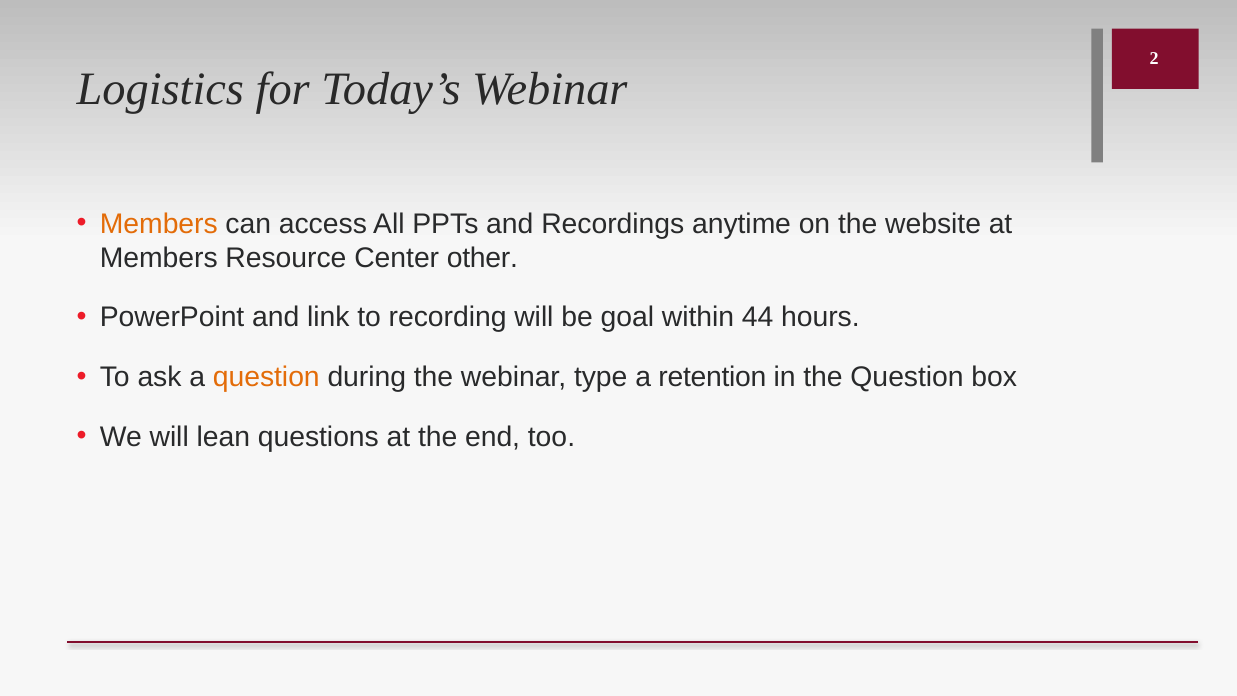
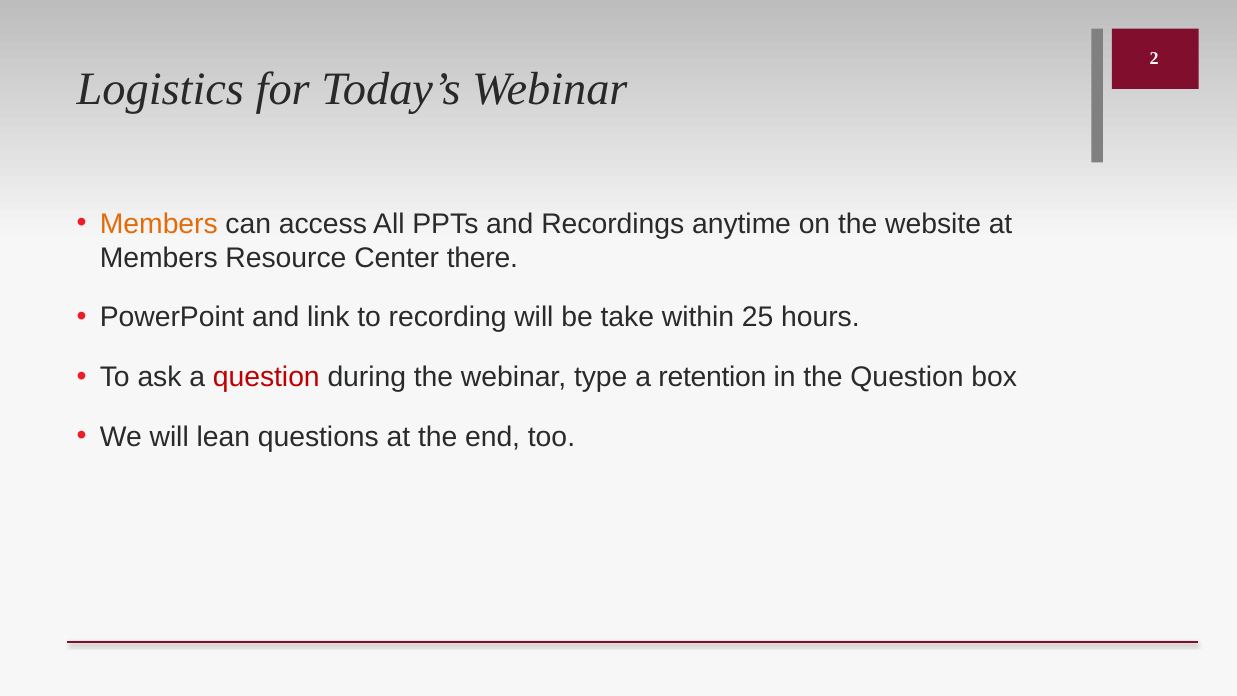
other: other -> there (482, 258)
goal: goal -> take (627, 317)
44: 44 -> 25 (758, 317)
question colour: orange -> red (266, 377)
